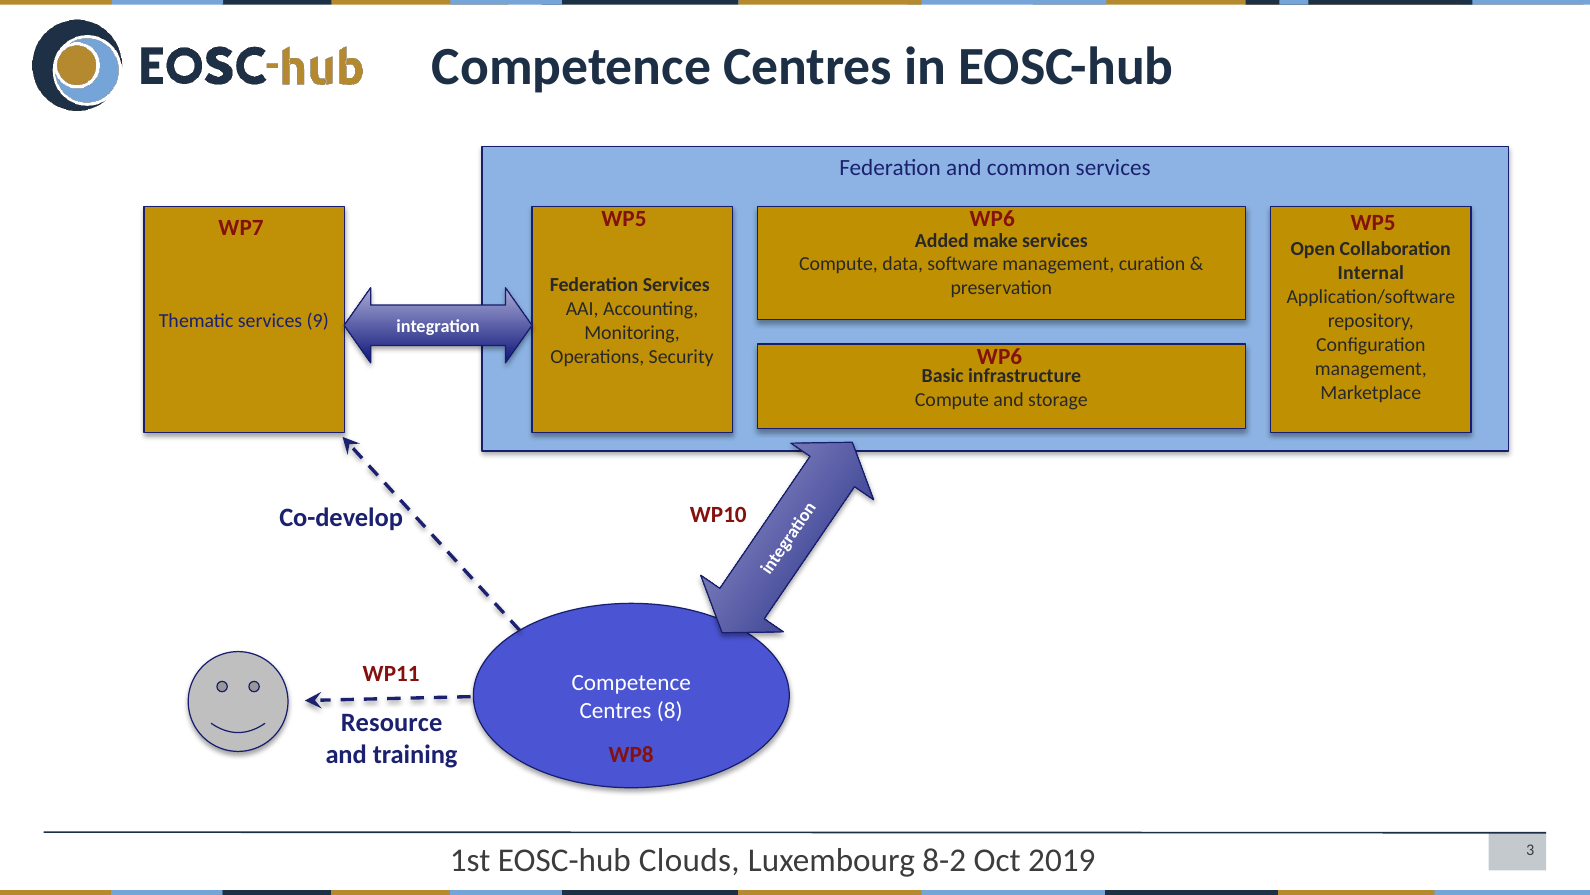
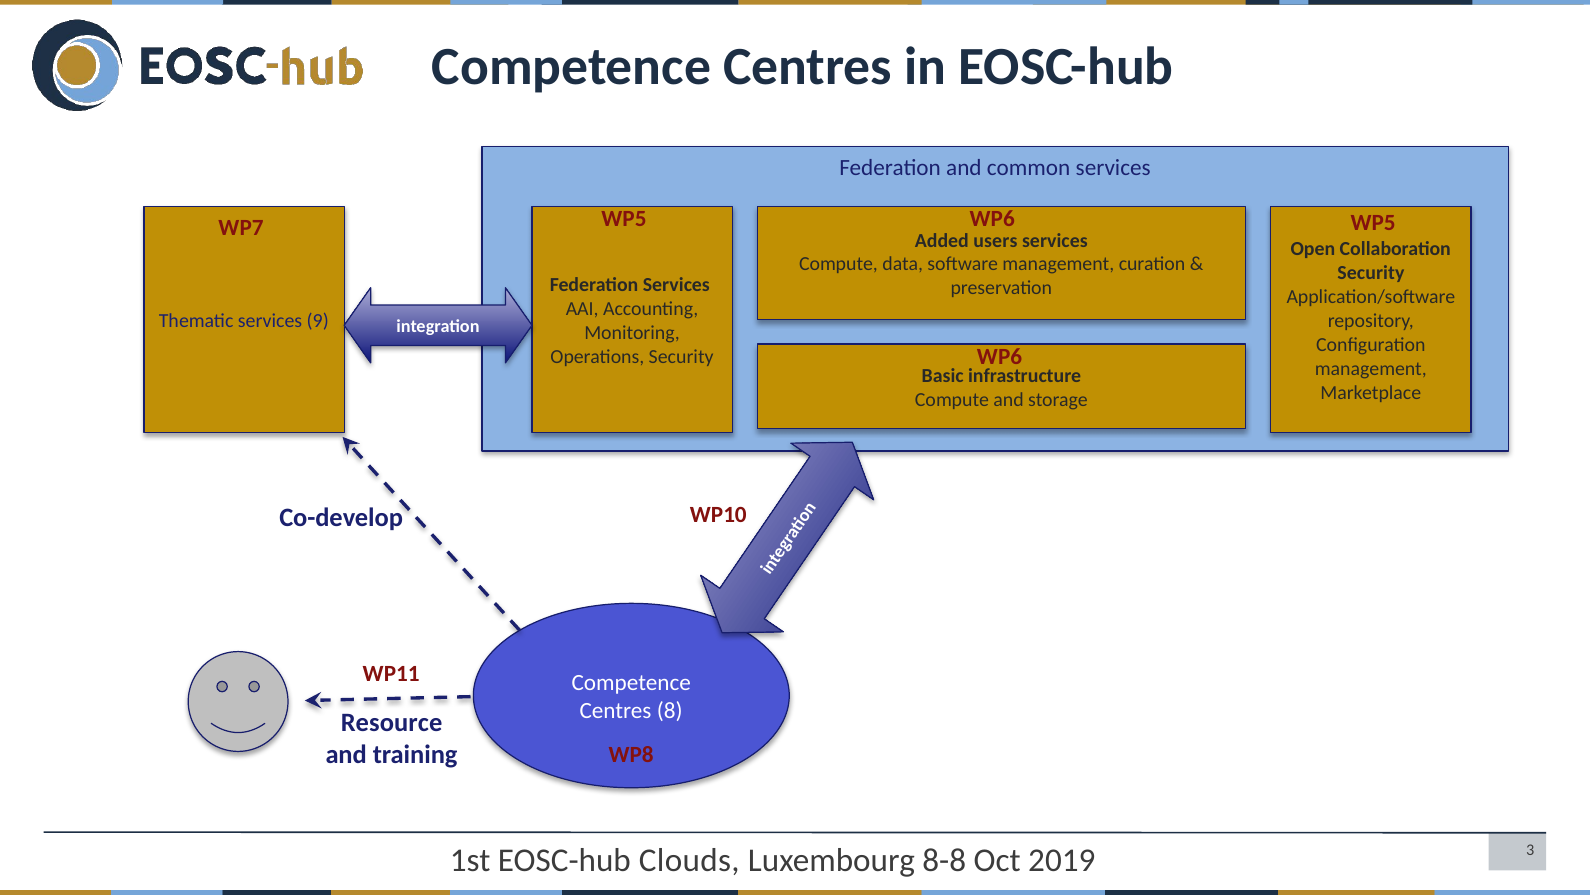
make: make -> users (995, 240)
Internal: Internal -> Security (1371, 273)
8-2: 8-2 -> 8-8 (944, 860)
